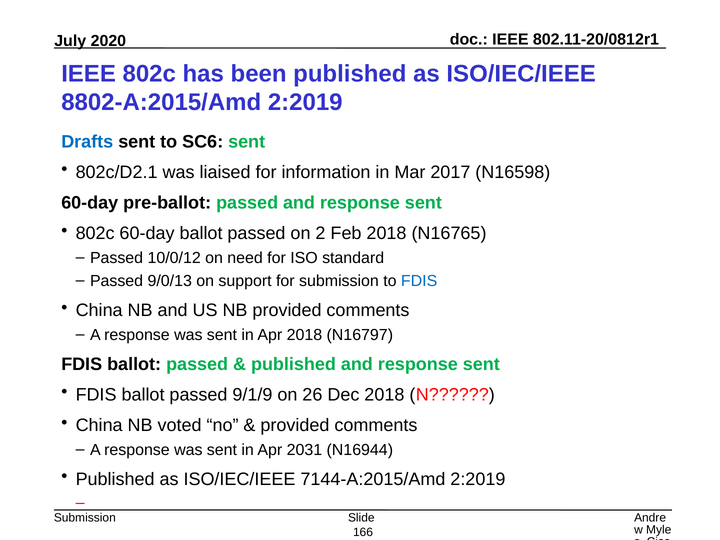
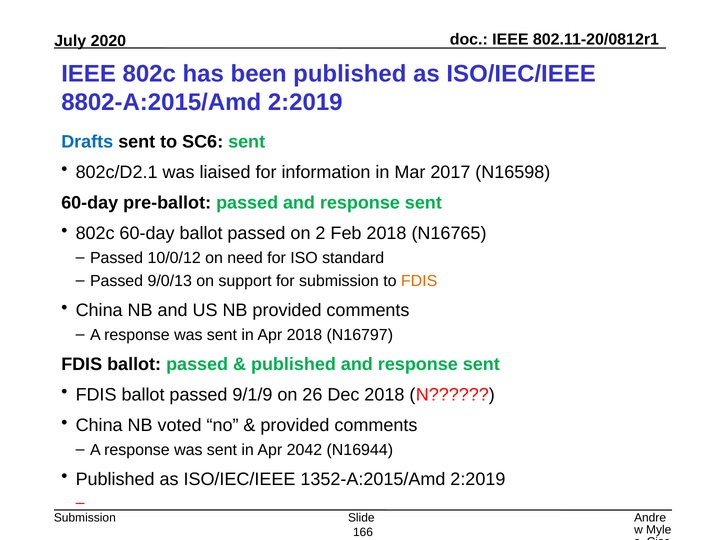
FDIS colour: blue -> orange (419, 281)
2031: 2031 -> 2042 (304, 450)
7144-A:2015/Amd: 7144-A:2015/Amd -> 1352-A:2015/Amd (373, 479)
